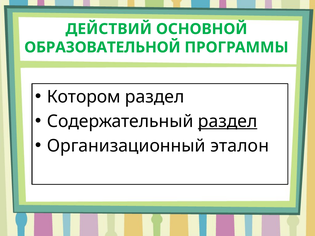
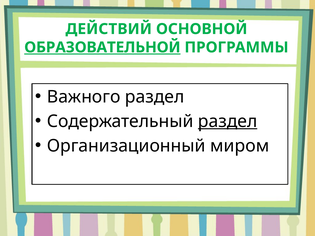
ОБРАЗОВАТЕЛЬНОЙ underline: none -> present (102, 47)
Котором: Котором -> Важного (84, 97)
эталон: эталон -> миром (240, 146)
